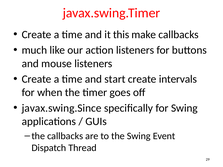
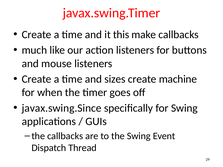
start: start -> sizes (115, 79)
intervals: intervals -> machine (178, 79)
